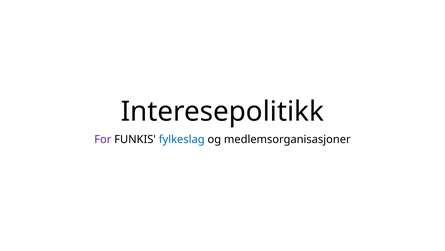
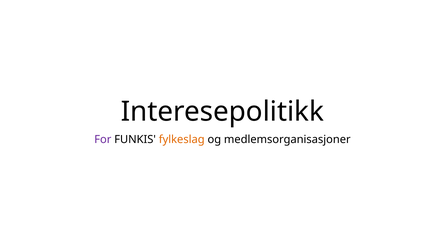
fylkeslag colour: blue -> orange (182, 139)
